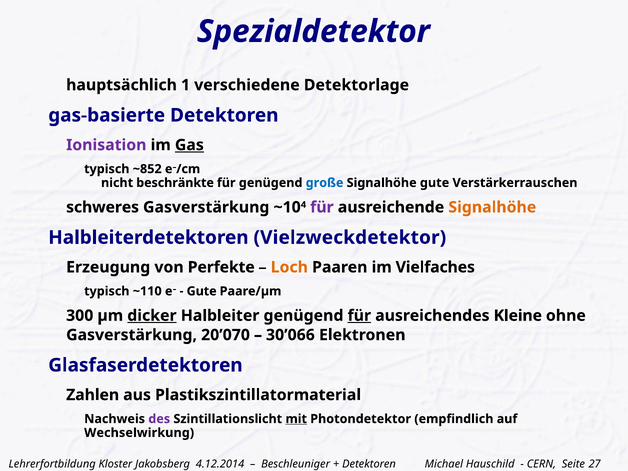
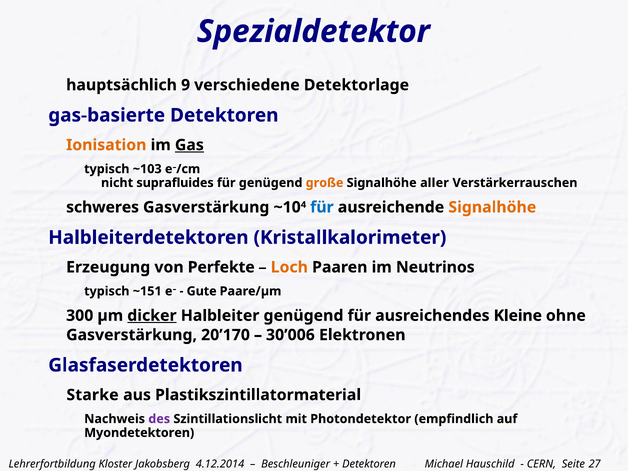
1: 1 -> 9 (186, 85)
Ionisation colour: purple -> orange (106, 145)
~852: ~852 -> ~103 (147, 169)
beschränkte: beschränkte -> suprafluides (175, 183)
große colour: blue -> orange (325, 183)
Signalhöhe gute: gute -> aller (435, 183)
für colour: purple -> blue (322, 207)
Vielzweckdetektor: Vielzweckdetektor -> Kristallkalorimeter (350, 237)
Vielfaches: Vielfaches -> Neutrinos (435, 267)
~110: ~110 -> ~151 (147, 291)
für underline: present -> none (359, 316)
20’070: 20’070 -> 20’170 (226, 335)
30’066: 30’066 -> 30’006 (290, 335)
Zahlen: Zahlen -> Starke (93, 395)
mit underline: present -> none (296, 419)
Wechselwirkung: Wechselwirkung -> Myondetektoren (139, 433)
